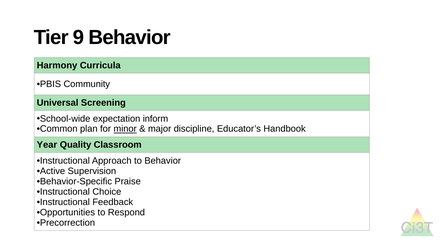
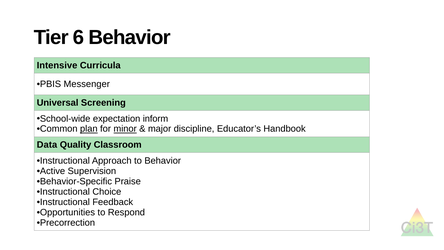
9: 9 -> 6 (79, 37)
Harmony: Harmony -> Intensive (57, 65)
Community: Community -> Messenger (87, 84)
plan underline: none -> present (89, 129)
Year: Year -> Data (47, 145)
